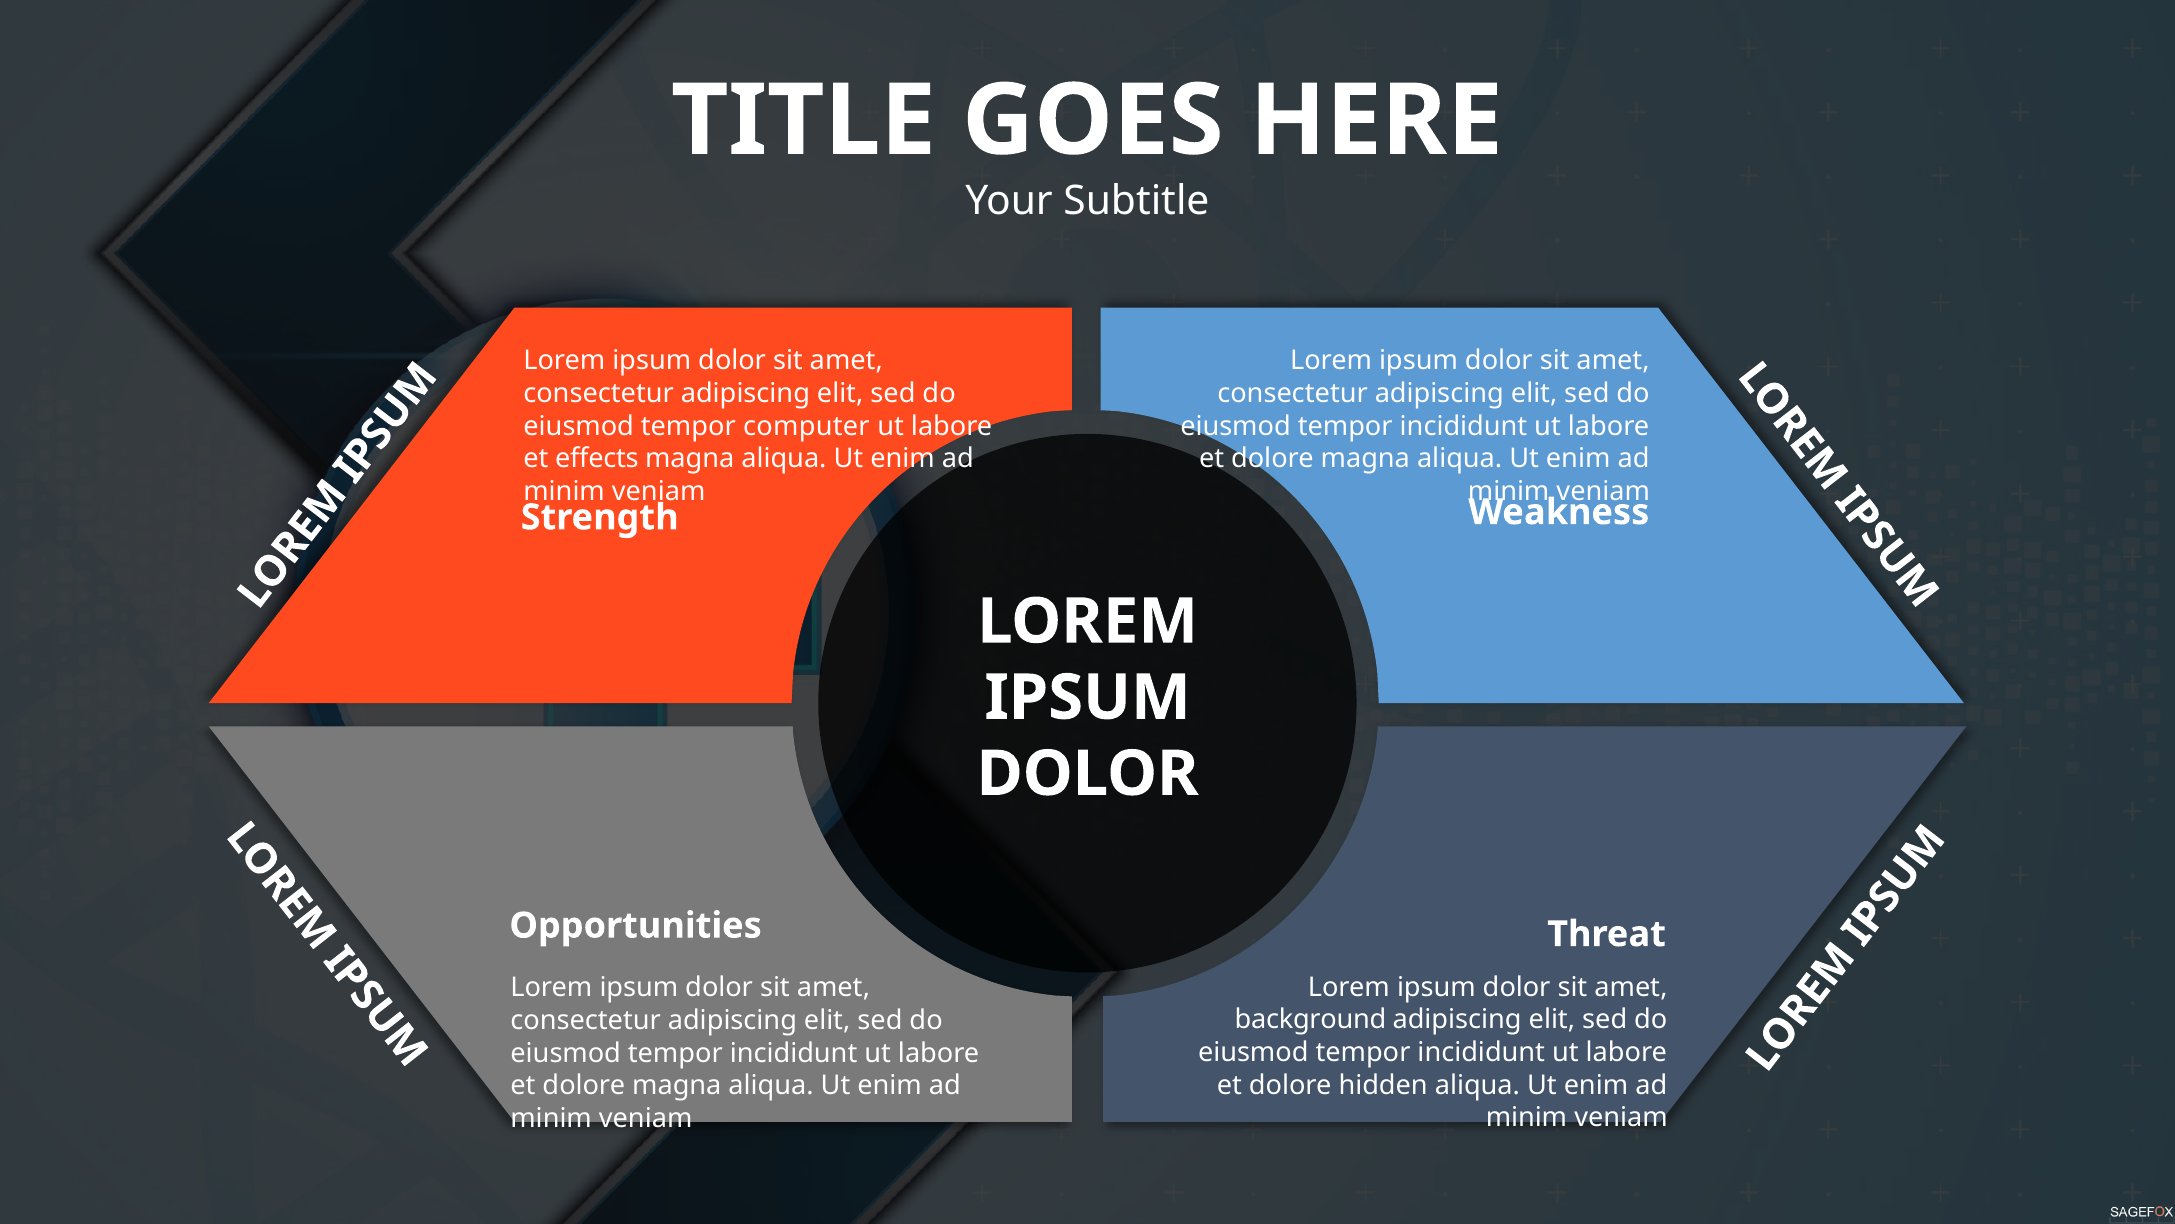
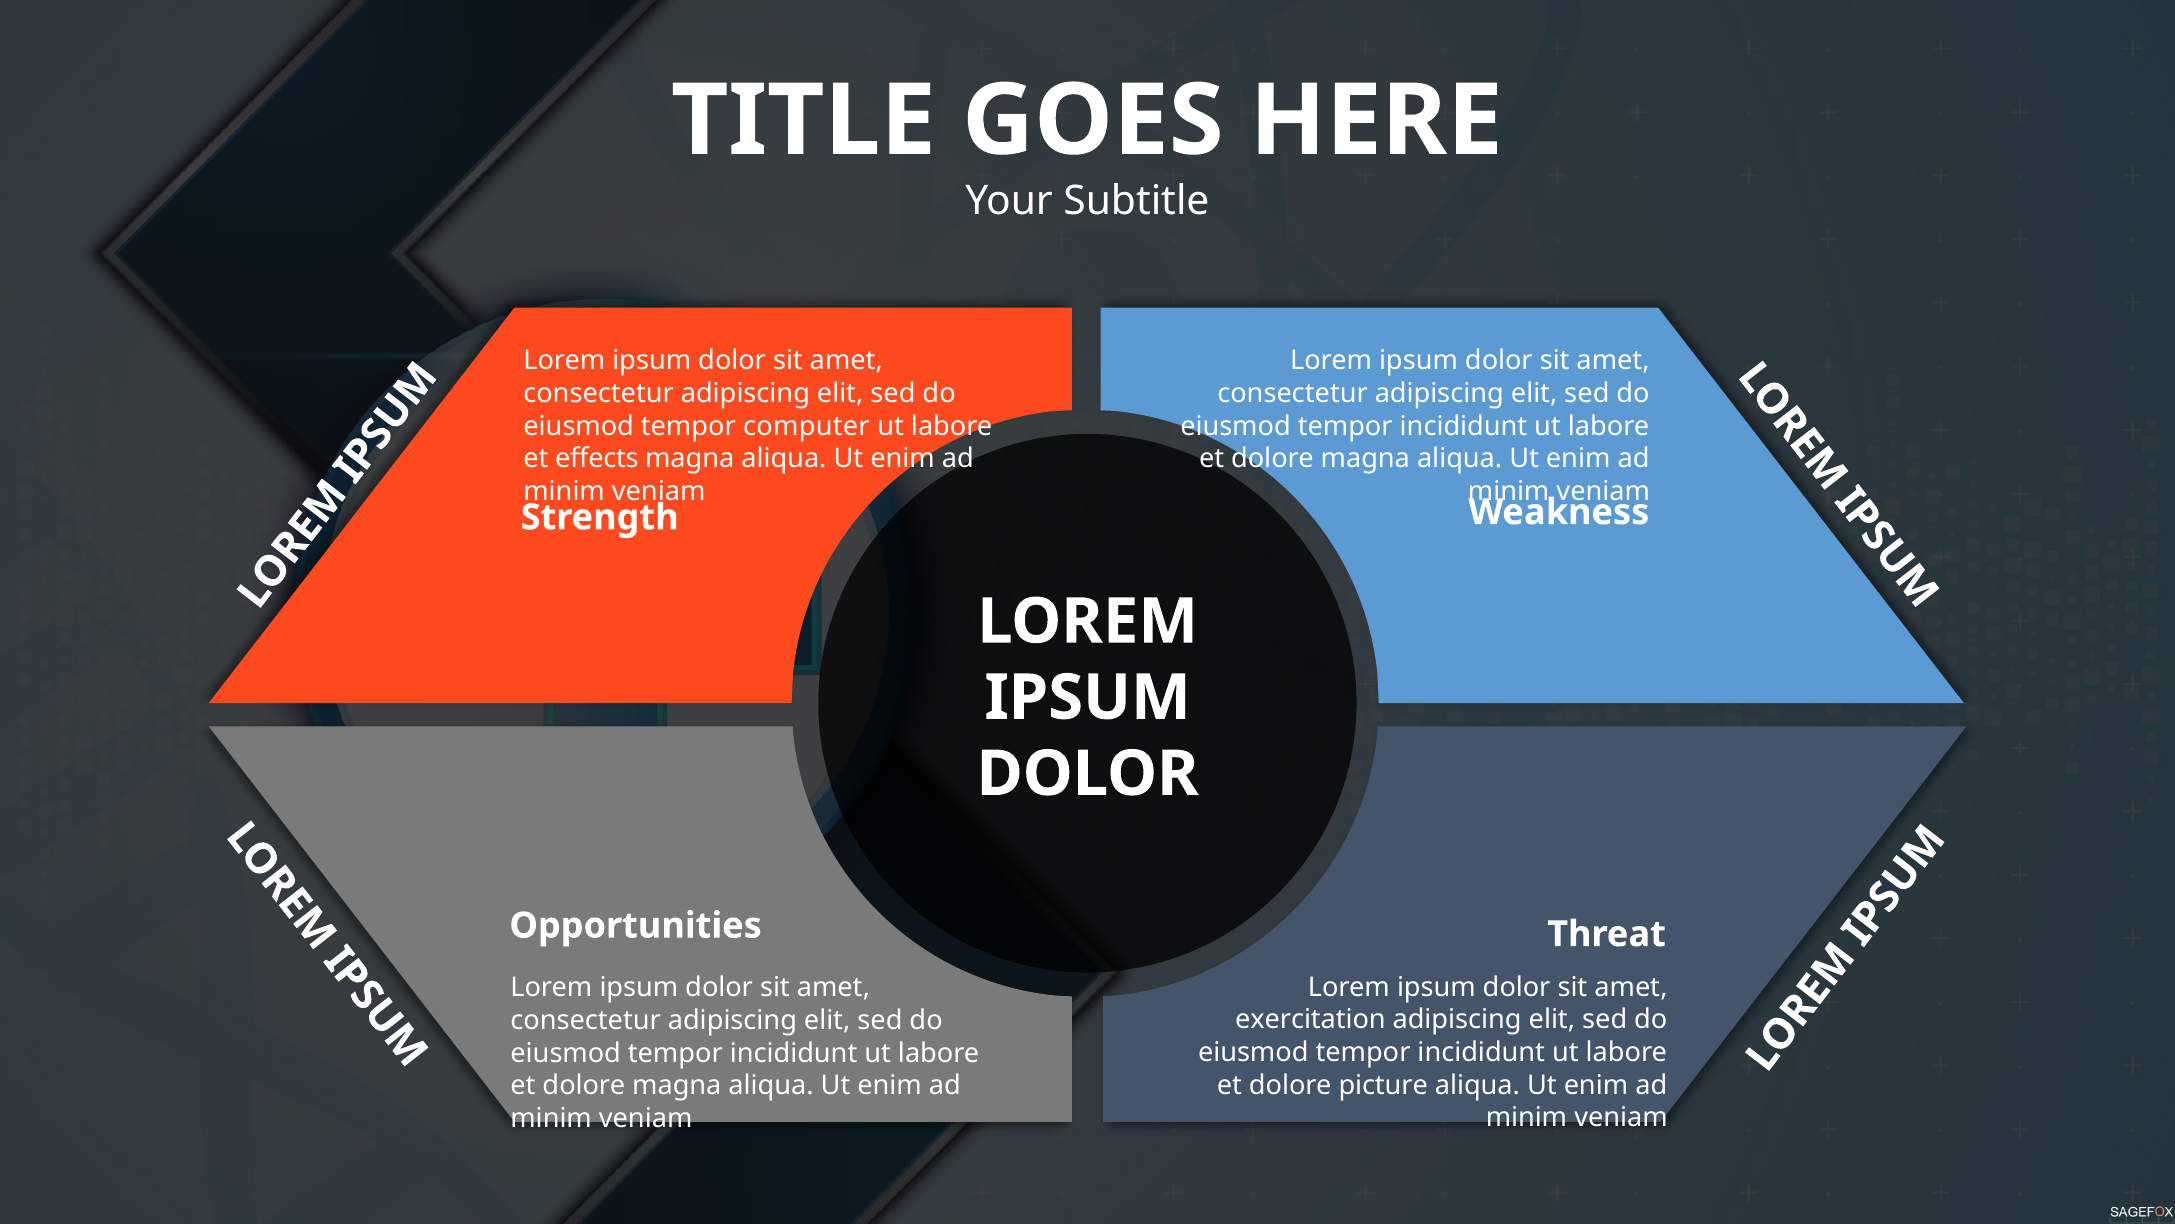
background: background -> exercitation (1310, 1019)
hidden: hidden -> picture (1383, 1085)
